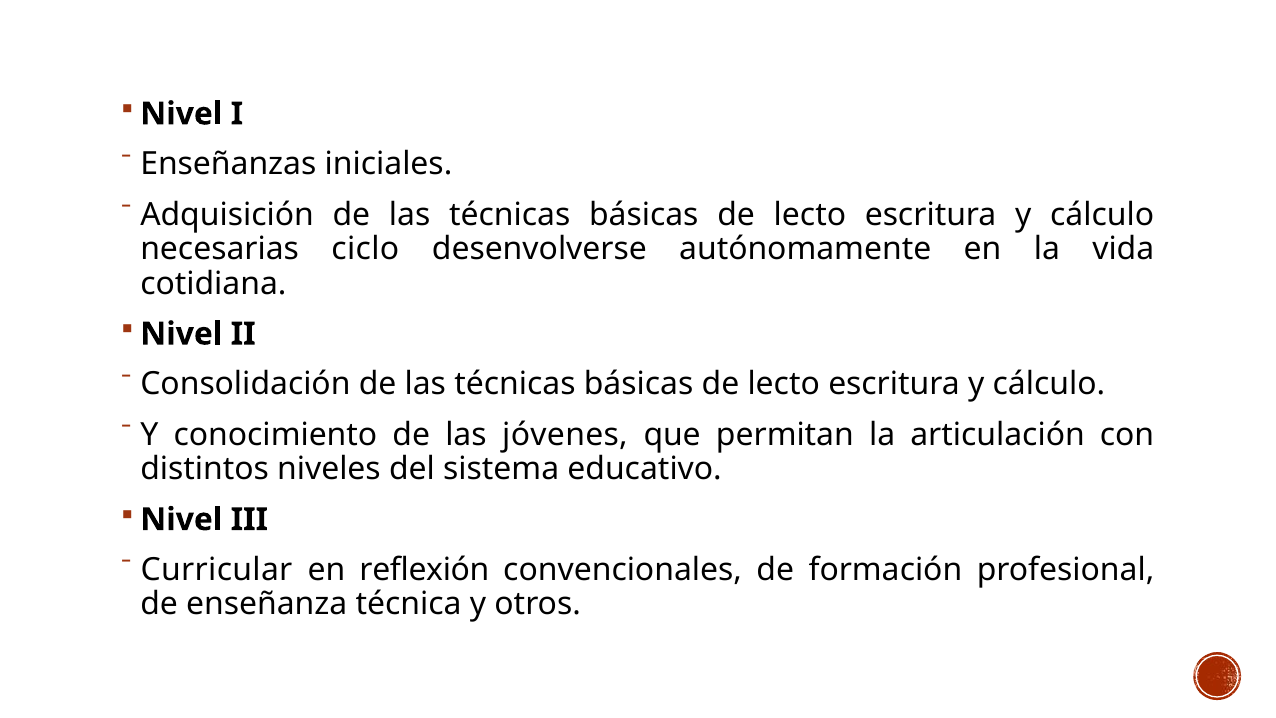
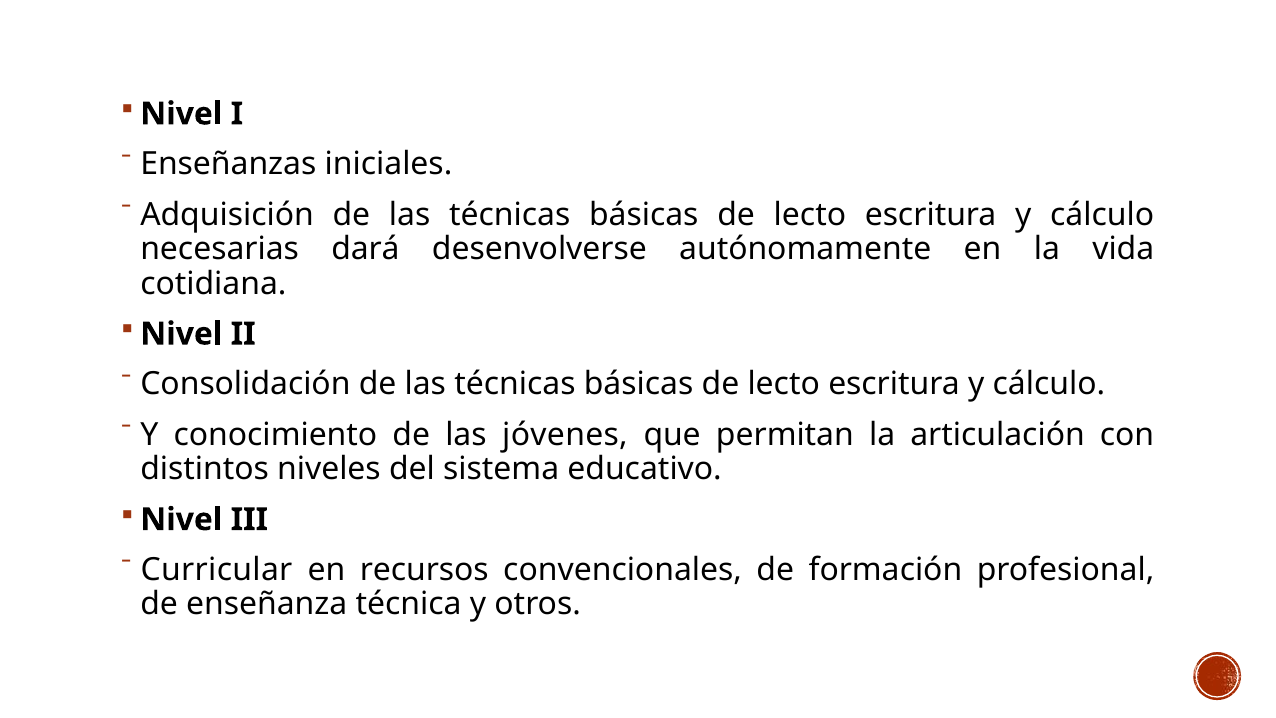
ciclo: ciclo -> dará (366, 249)
reflexión: reflexión -> recursos (424, 570)
